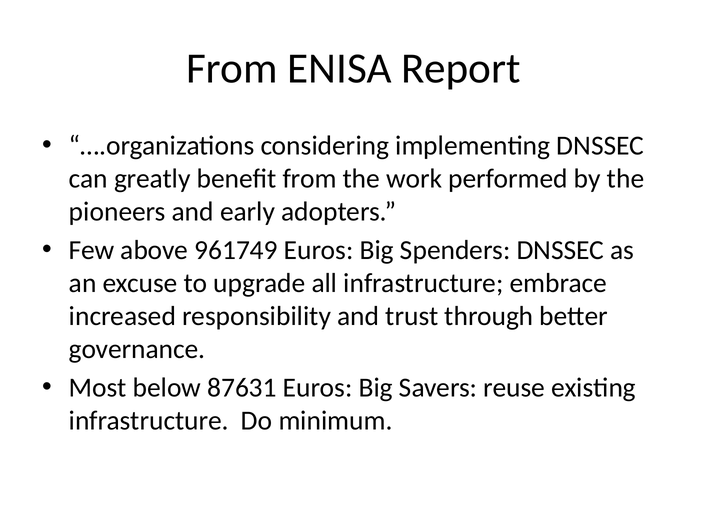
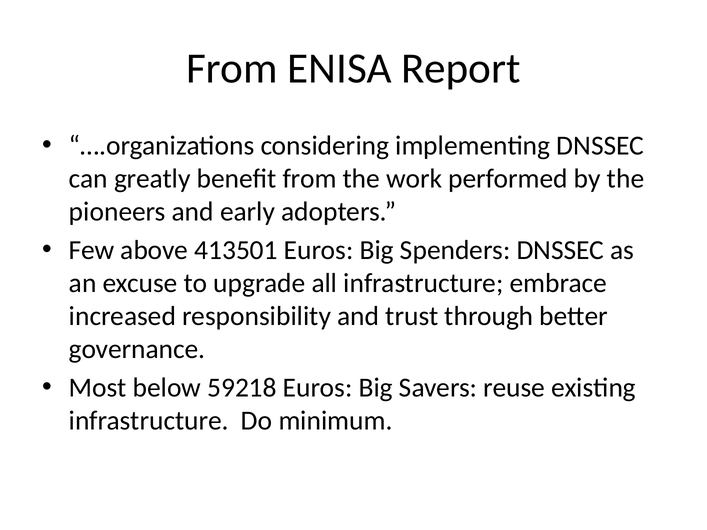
961749: 961749 -> 413501 (236, 250)
87631: 87631 -> 59218 (242, 388)
